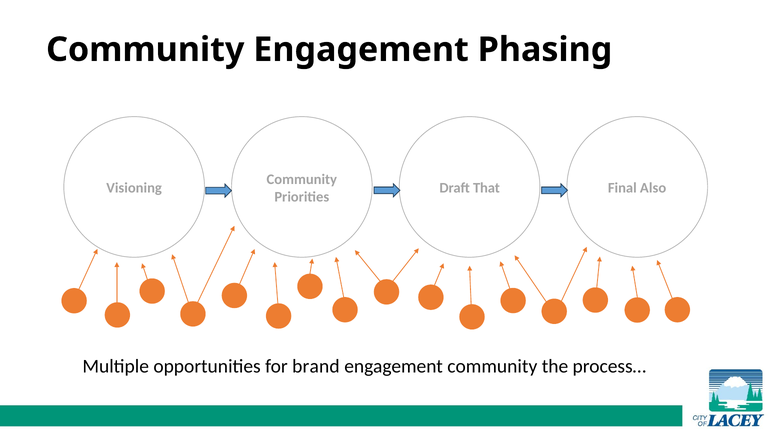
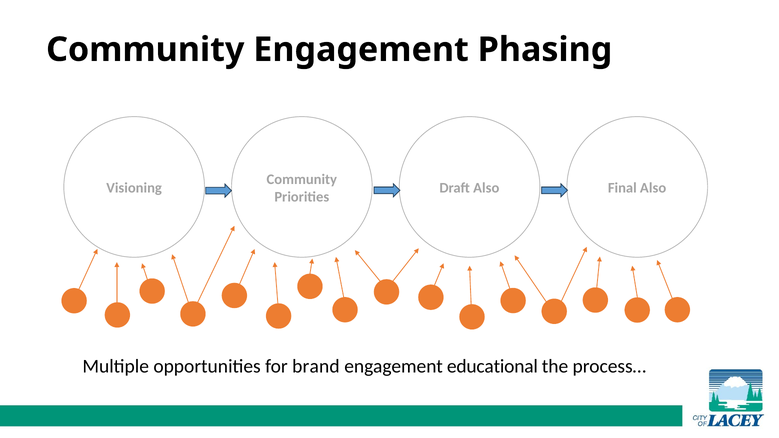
Draft That: That -> Also (486, 188)
engagement community: community -> educational (492, 367)
